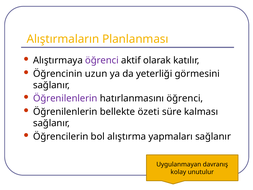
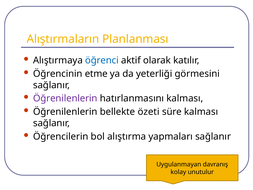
öğrenci colour: purple -> blue (102, 60)
uzun: uzun -> etme (96, 74)
hatırlanmasını öğrenci: öğrenci -> kalması (185, 98)
